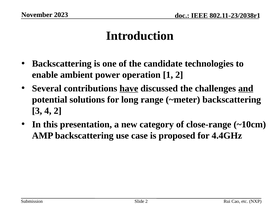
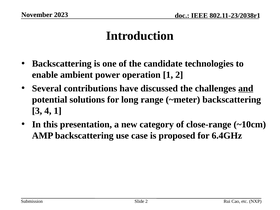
have underline: present -> none (129, 88)
4 2: 2 -> 1 (58, 111)
4.4GHz: 4.4GHz -> 6.4GHz (227, 136)
